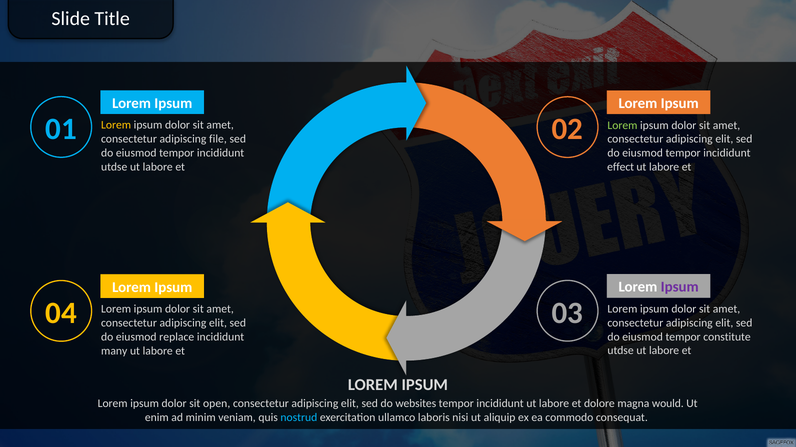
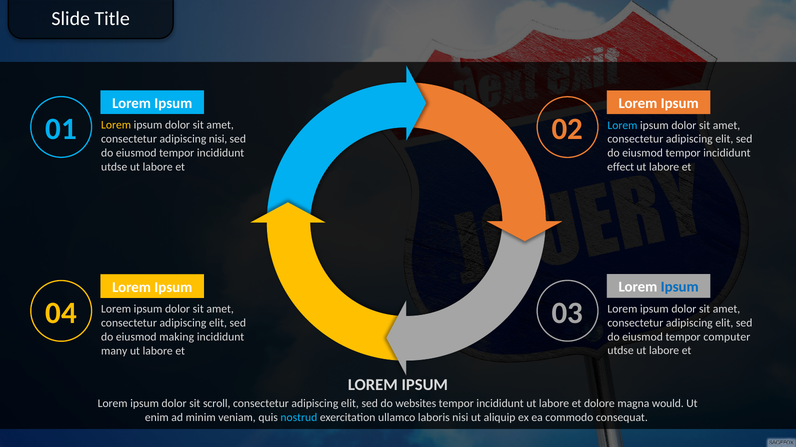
Lorem colour: light green -> light blue (622, 125)
adipiscing file: file -> nisi (218, 139)
Ipsum colour: purple -> blue (680, 287)
constitute: constitute -> computer (727, 337)
replace: replace -> making (177, 337)
open: open -> scroll (217, 404)
